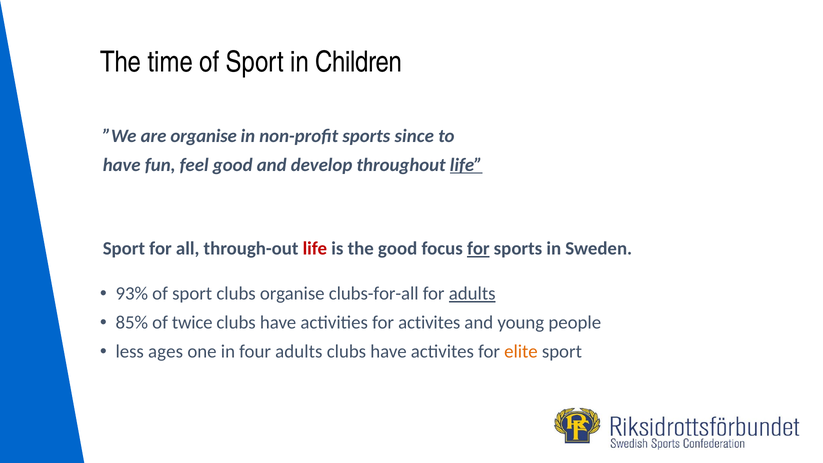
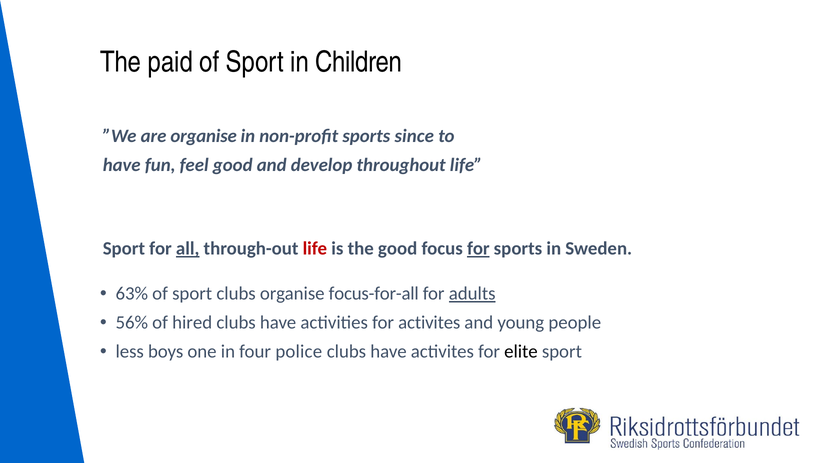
time: time -> paid (170, 62)
life underline: present -> none (466, 165)
all underline: none -> present (188, 249)
93%: 93% -> 63% (132, 294)
clubs-for-all: clubs-for-all -> focus-for-all (374, 294)
85%: 85% -> 56% (132, 323)
twice: twice -> hired (192, 323)
ages: ages -> boys (166, 351)
four adults: adults -> police (299, 351)
elite colour: orange -> black (521, 351)
